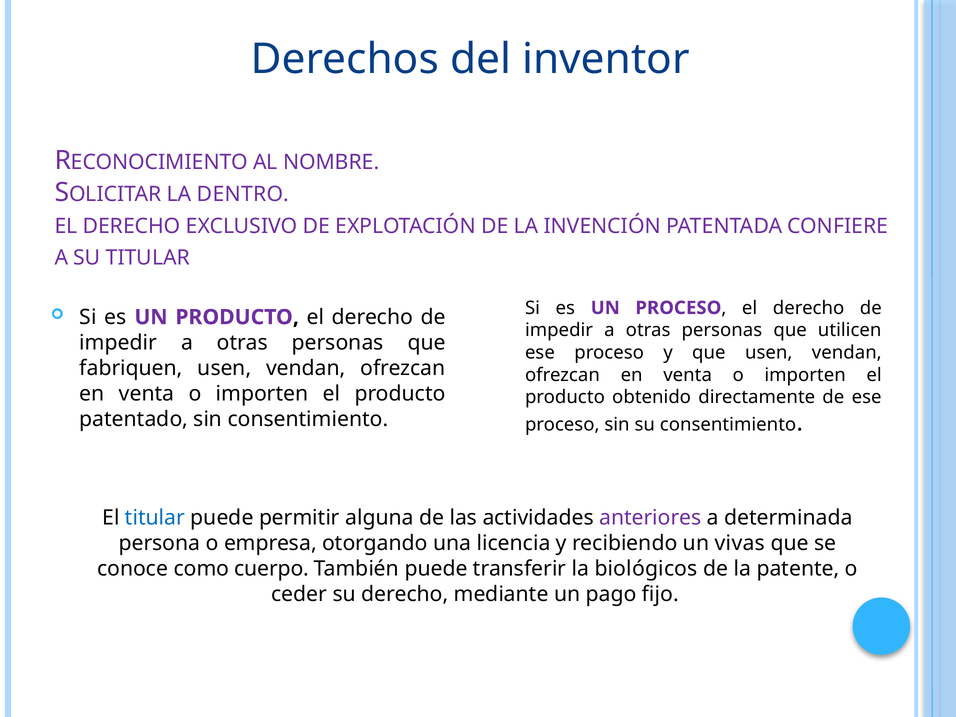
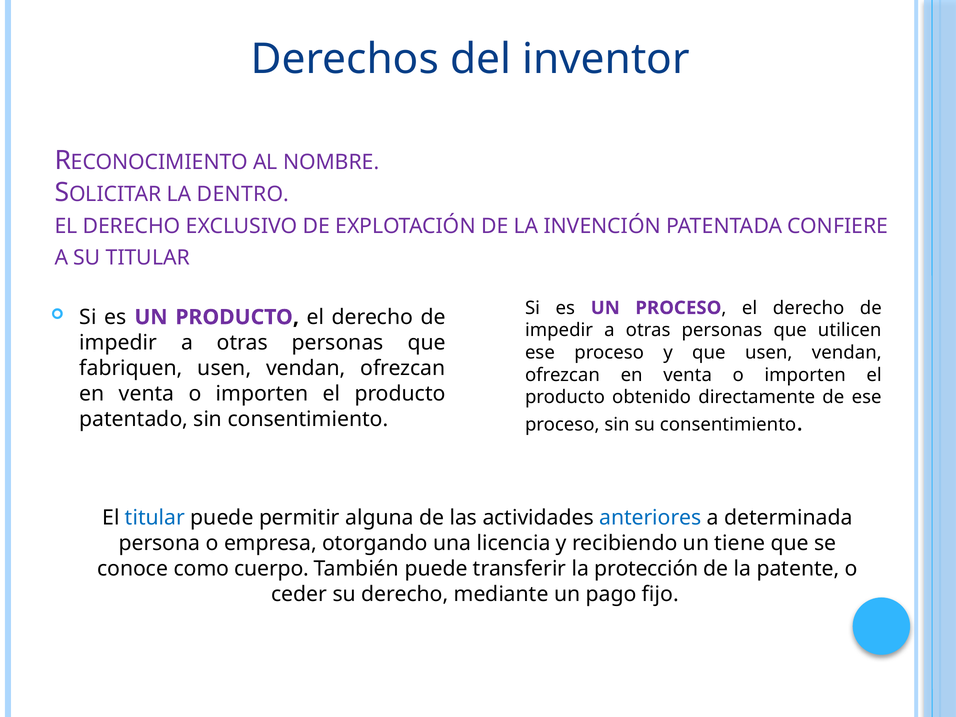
anteriores colour: purple -> blue (650, 518)
vivas: vivas -> tiene (740, 543)
biológicos: biológicos -> protección (646, 569)
